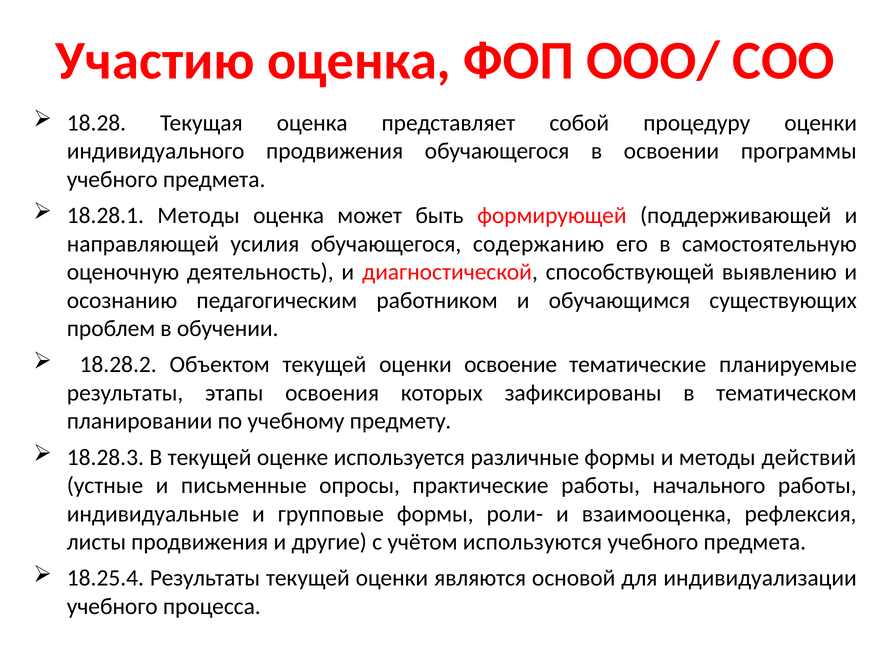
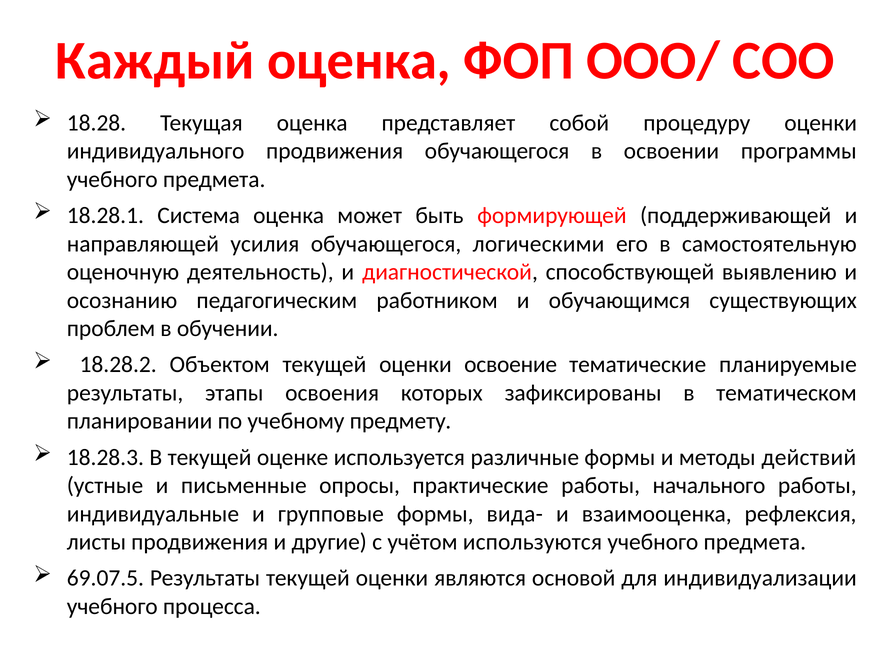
Участию: Участию -> Каждый (155, 61)
18.28.1 Методы: Методы -> Система (199, 215)
содержанию: содержанию -> логическими (539, 244)
роли-: роли- -> вида- (515, 513)
18.25.4: 18.25.4 -> 69.07.5 (105, 578)
